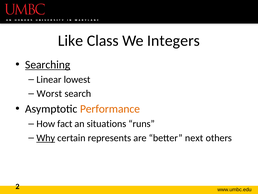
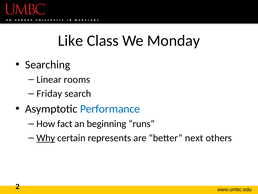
Integers: Integers -> Monday (174, 41)
Searching underline: present -> none (48, 65)
lowest: lowest -> rooms (77, 79)
Worst: Worst -> Friday (49, 93)
Performance colour: orange -> blue (110, 109)
situations: situations -> beginning (106, 124)
